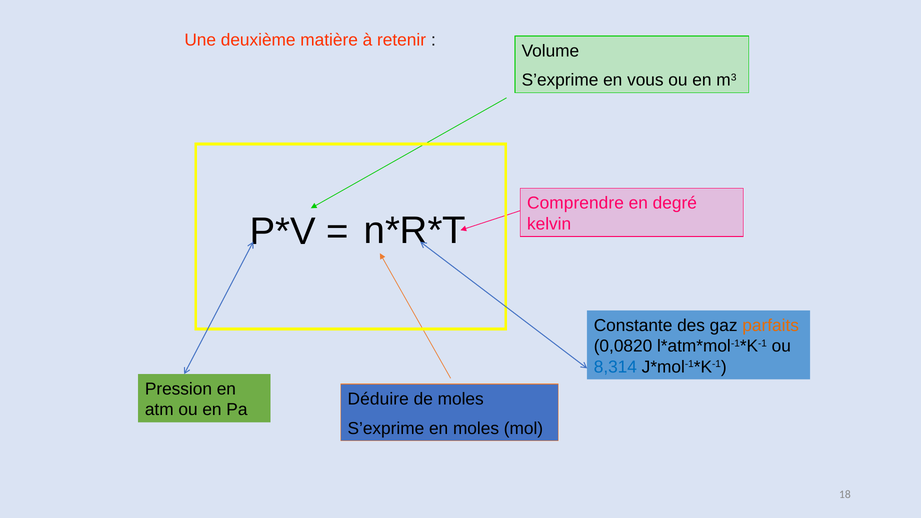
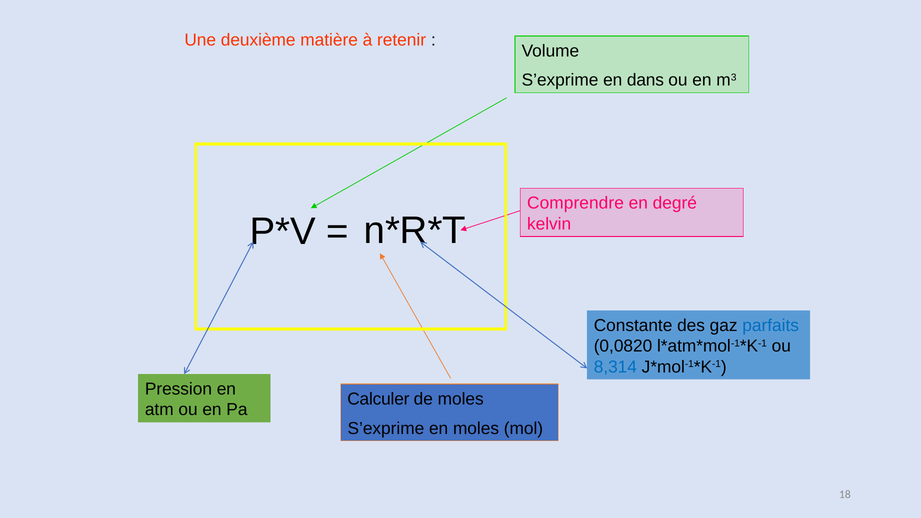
vous: vous -> dans (645, 80)
parfaits colour: orange -> blue (771, 325)
Déduire: Déduire -> Calculer (378, 399)
